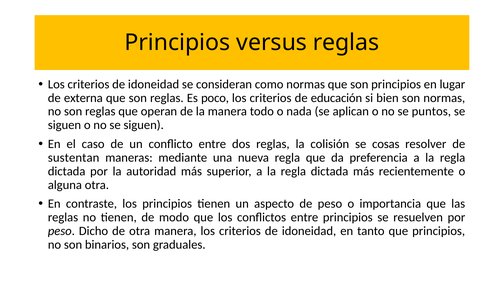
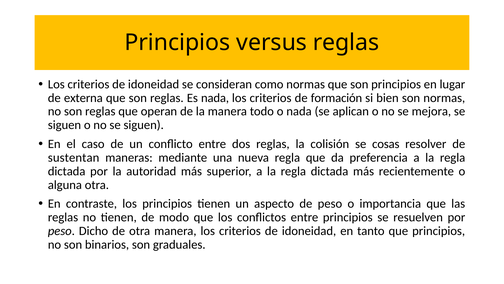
Es poco: poco -> nada (215, 98)
educación: educación -> formación (336, 98)
puntos: puntos -> mejora (431, 111)
